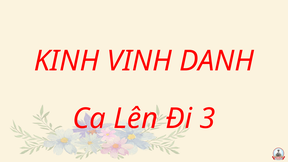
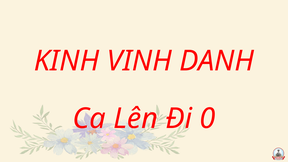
3: 3 -> 0 (208, 119)
